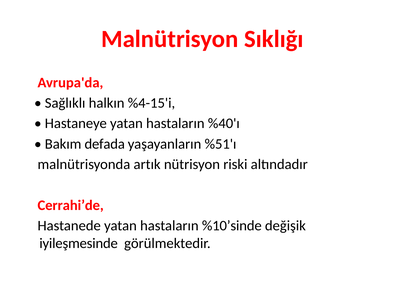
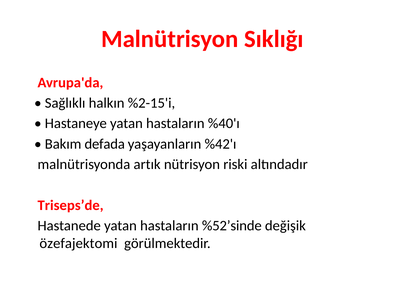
%4-15'i: %4-15'i -> %2-15'i (151, 103)
%51'ı: %51'ı -> %42'ı (221, 144)
Cerrahi’de: Cerrahi’de -> Triseps’de (71, 206)
%10’sinde: %10’sinde -> %52’sinde (232, 226)
iyileşmesinde: iyileşmesinde -> özefajektomi (78, 244)
